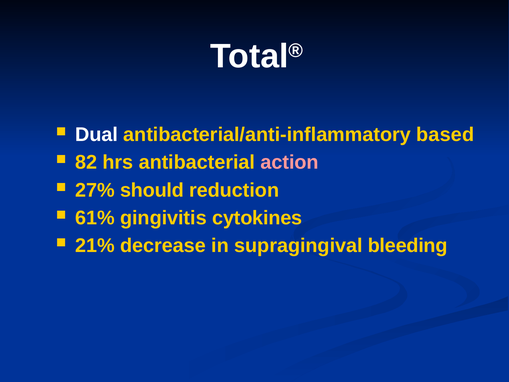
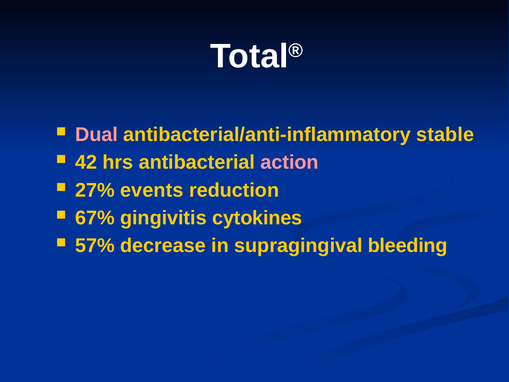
Dual colour: white -> pink (96, 135)
based: based -> stable (445, 135)
82: 82 -> 42 (86, 162)
should: should -> events (152, 190)
61%: 61% -> 67% (95, 218)
21%: 21% -> 57% (95, 246)
